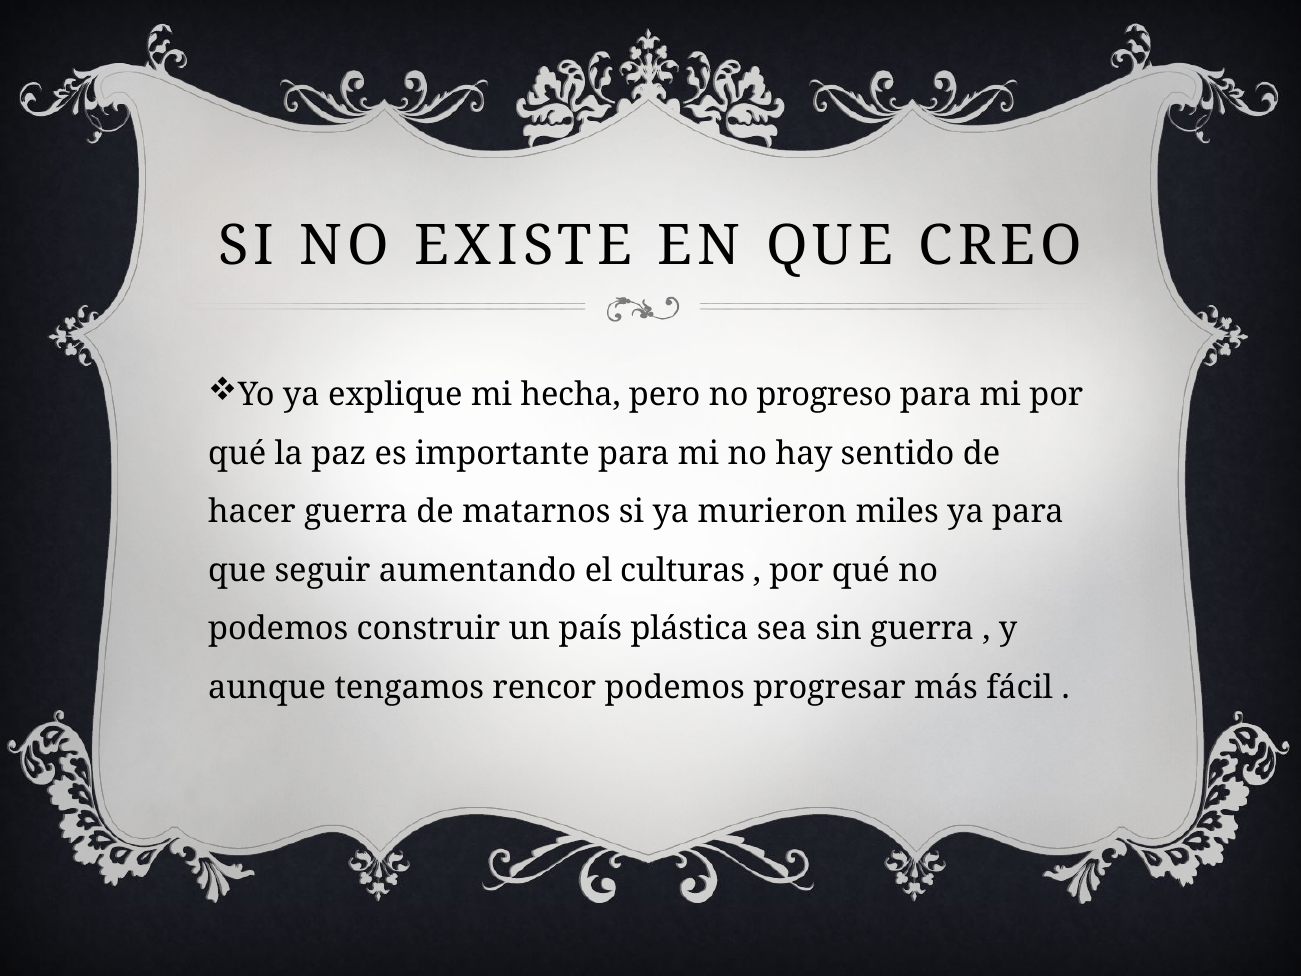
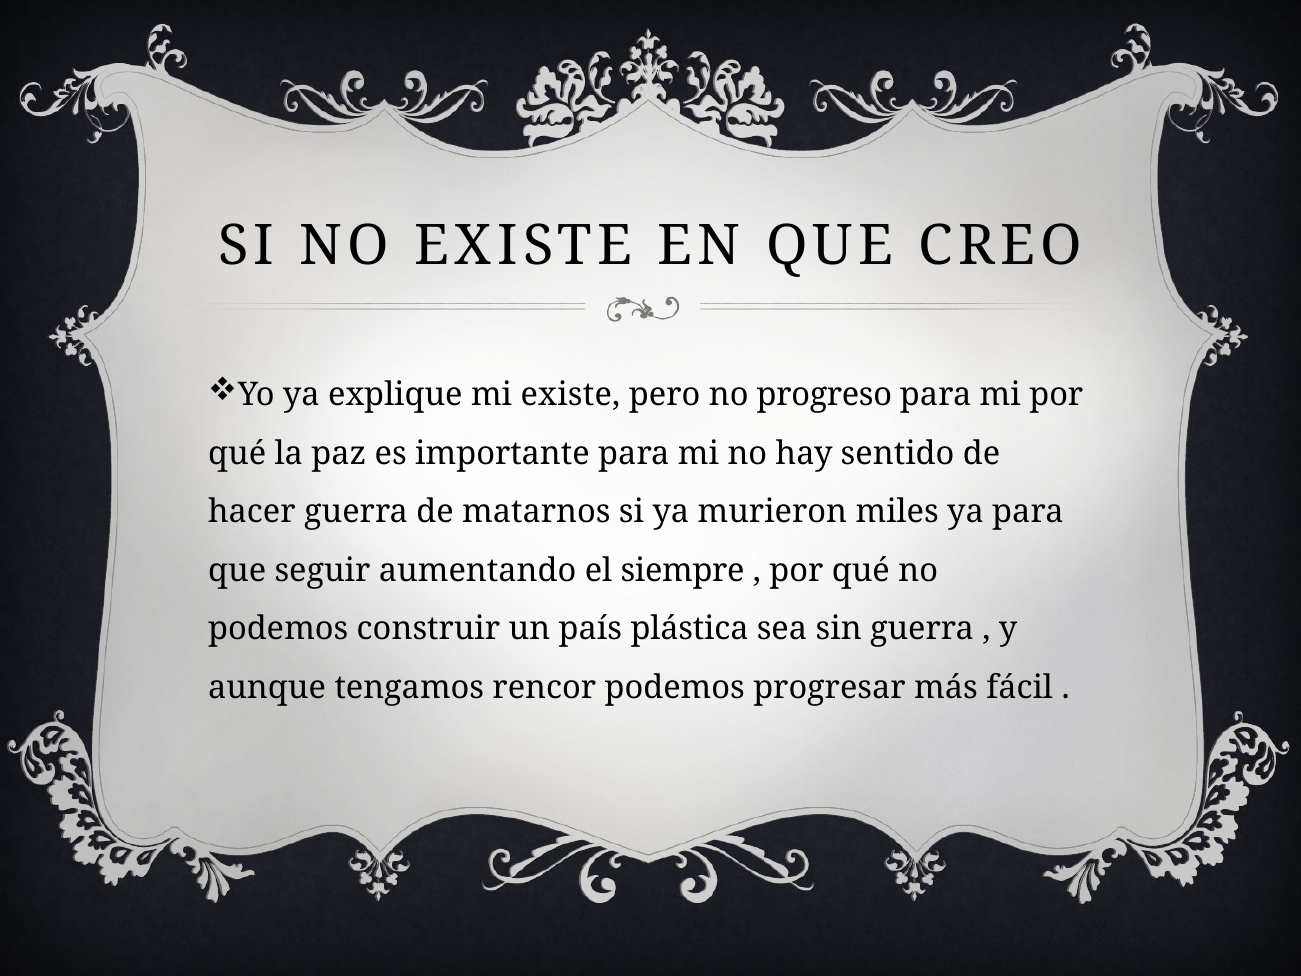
mi hecha: hecha -> existe (570, 395)
culturas: culturas -> siempre (683, 570)
